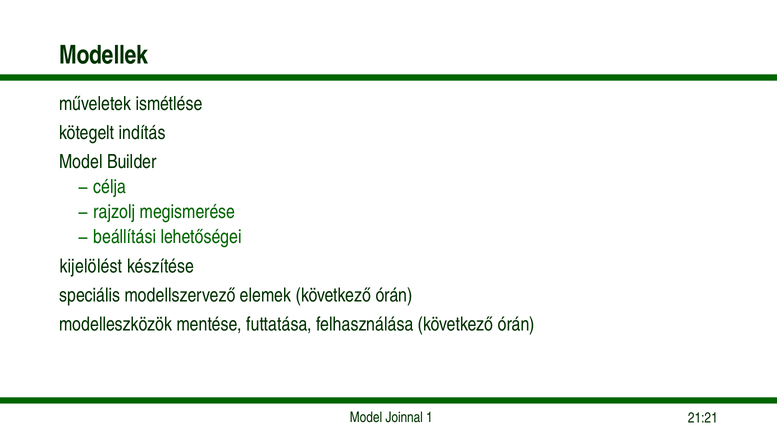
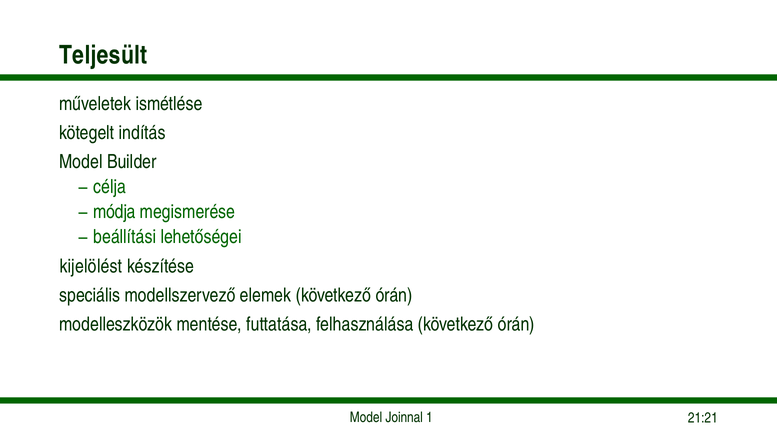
Modellek: Modellek -> Teljesült (103, 55)
rajzolj: rajzolj -> módja (114, 212)
